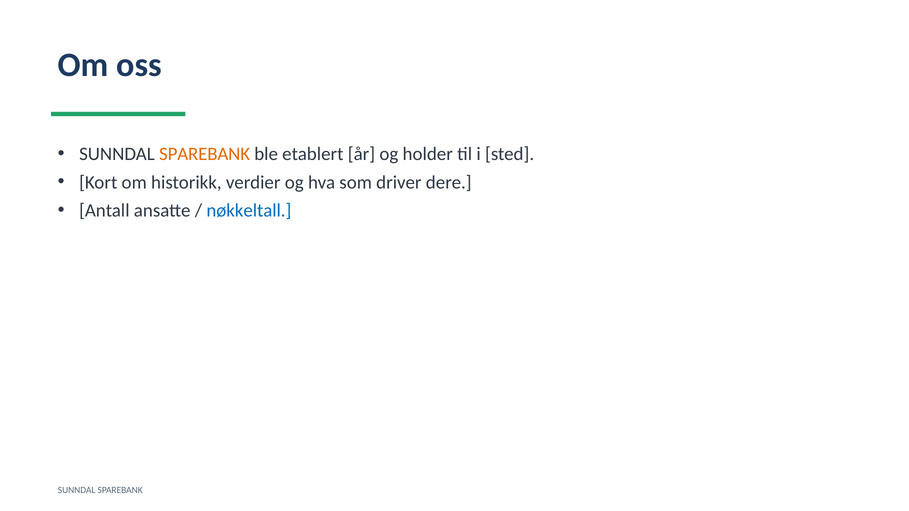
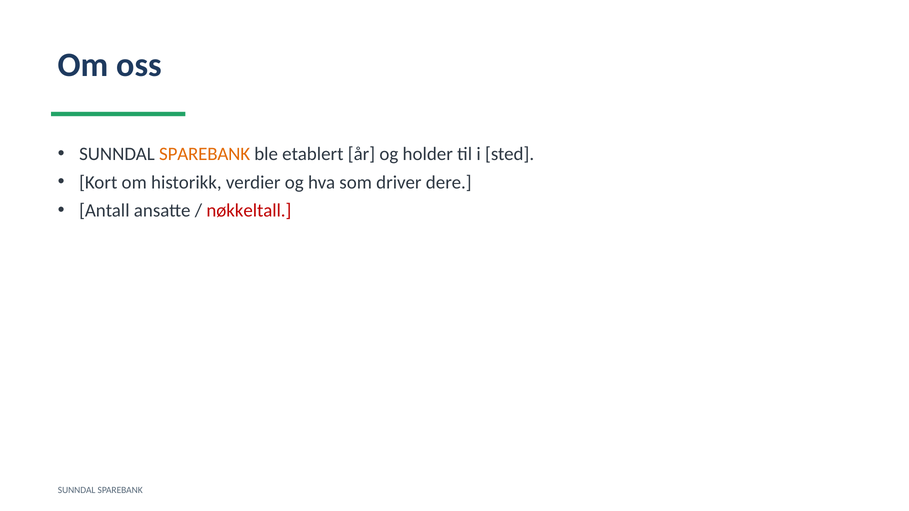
nøkkeltall colour: blue -> red (249, 211)
